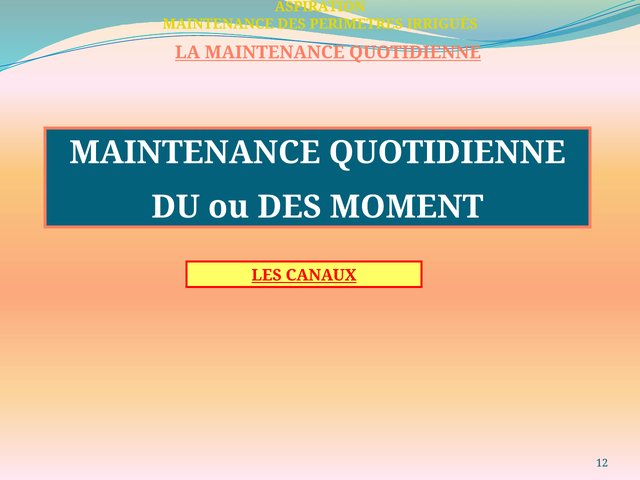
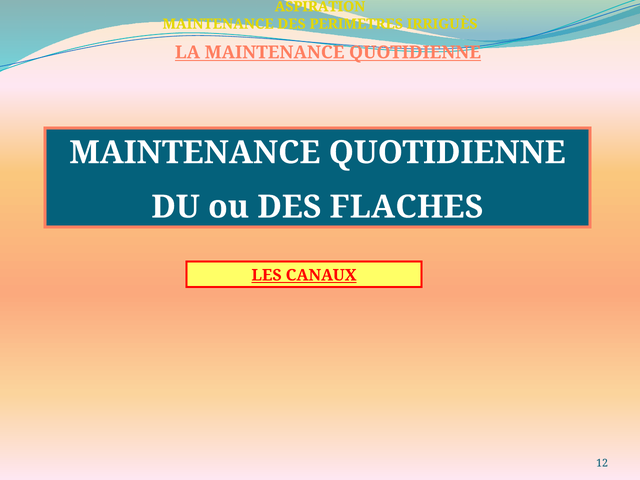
MOMENT: MOMENT -> FLACHES (406, 207)
